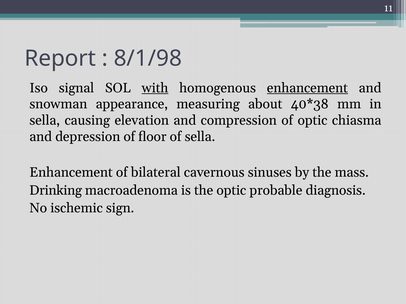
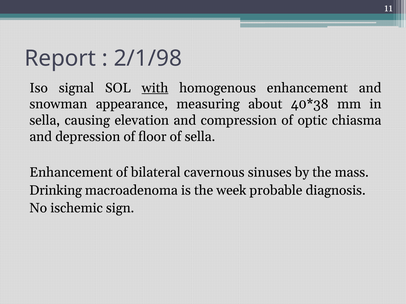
8/1/98: 8/1/98 -> 2/1/98 (148, 59)
enhancement underline: present -> none (307, 88)
the optic: optic -> week (231, 191)
